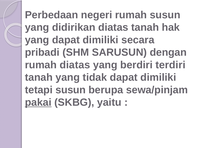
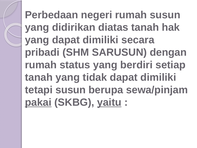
rumah diatas: diatas -> status (75, 65)
terdiri: terdiri -> setiap (171, 65)
yaitu underline: none -> present (109, 102)
